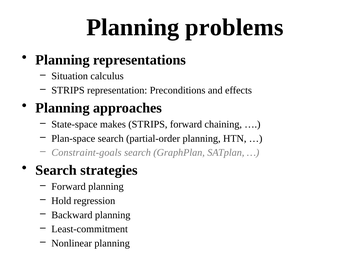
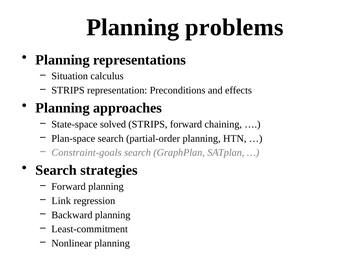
makes: makes -> solved (113, 124)
Hold: Hold -> Link (61, 201)
